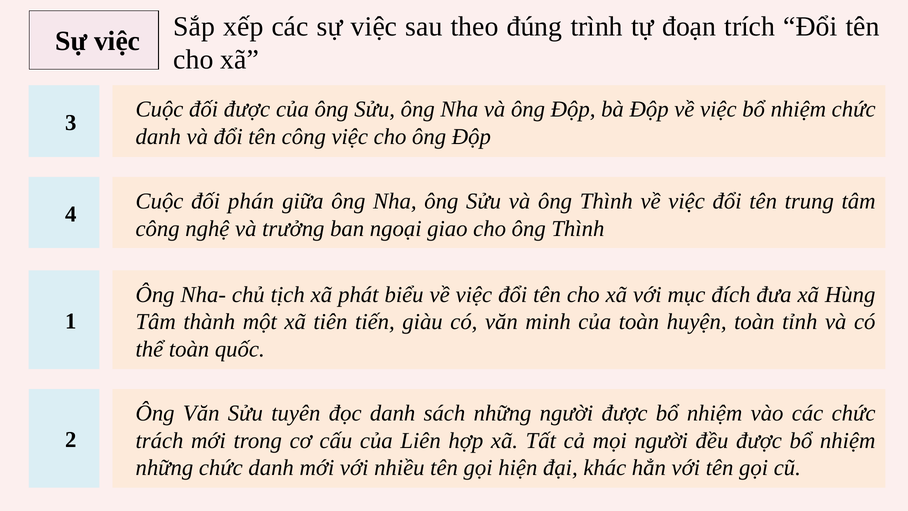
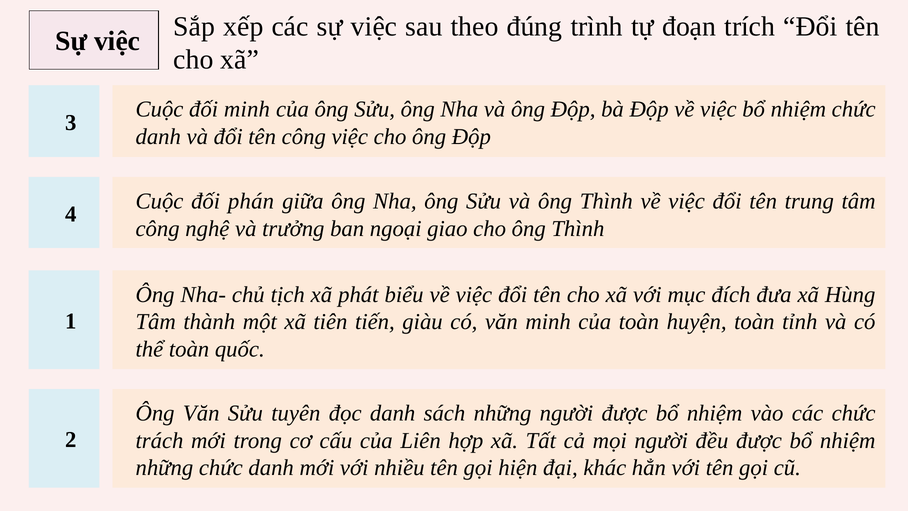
đối được: được -> minh (247, 109)
